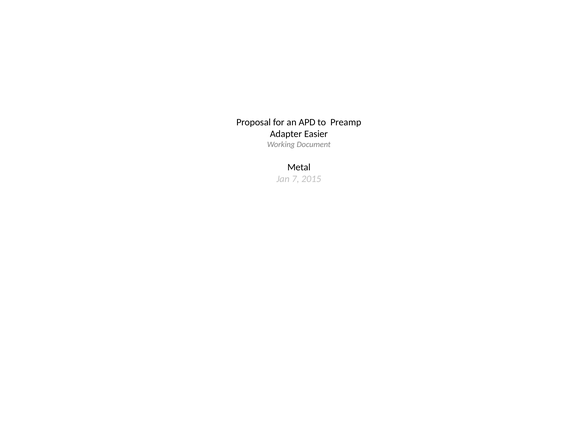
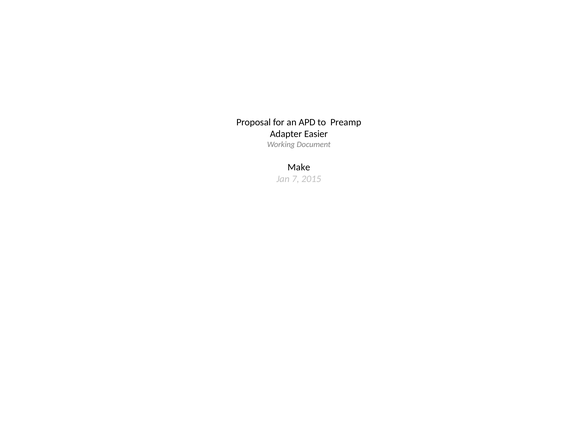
Metal: Metal -> Make (299, 167)
